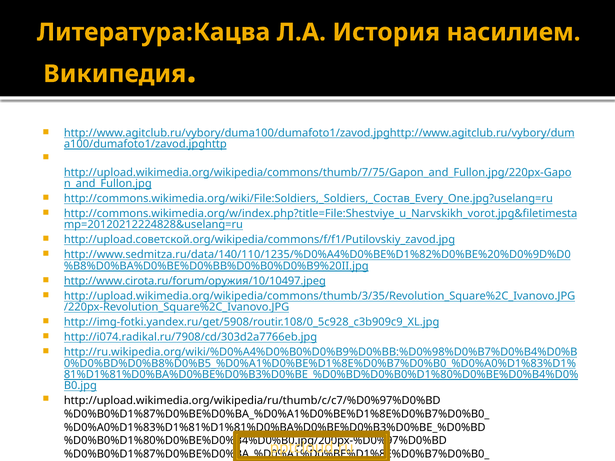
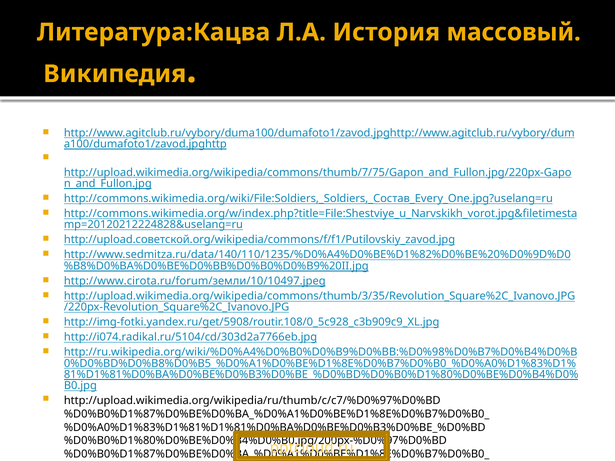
насилием: насилием -> массовый (514, 32)
http://www.cirota.ru/forum/оружия/10/10497.jpeg: http://www.cirota.ru/forum/оружия/10/10497.jpeg -> http://www.cirota.ru/forum/земли/10/10497.jpeg (195, 281)
http://i074.radikal.ru/7908/cd/303d2a7766eb.jpg: http://i074.radikal.ru/7908/cd/303d2a7766eb.jpg -> http://i074.radikal.ru/5104/cd/303d2a7766eb.jpg (191, 337)
